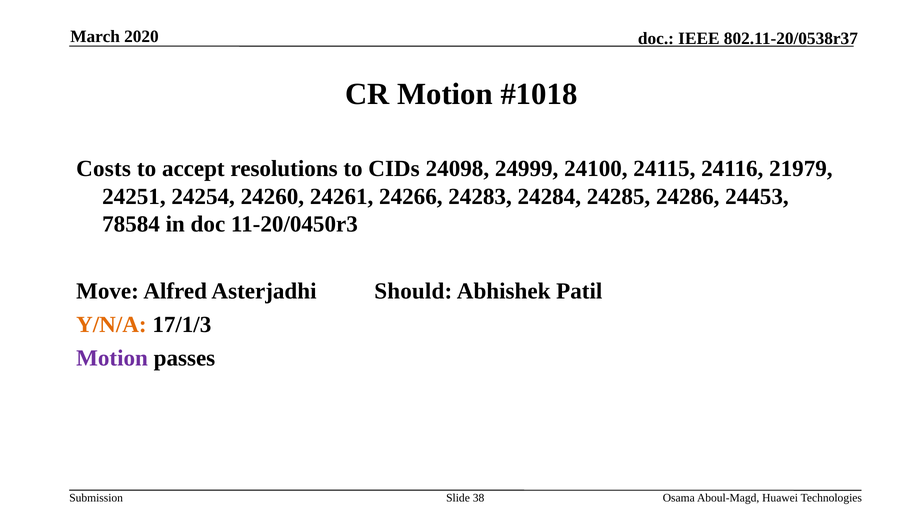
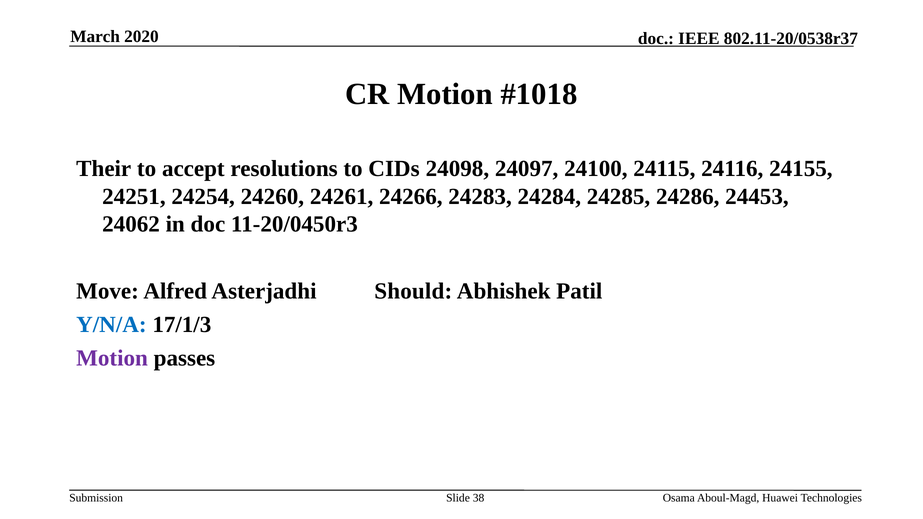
Costs: Costs -> Their (104, 169)
24999: 24999 -> 24097 (527, 169)
21979: 21979 -> 24155 (801, 169)
78584: 78584 -> 24062 (131, 224)
Y/N/A colour: orange -> blue (111, 325)
